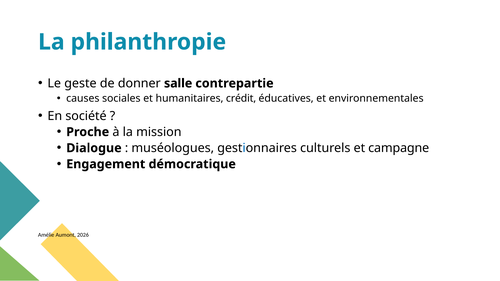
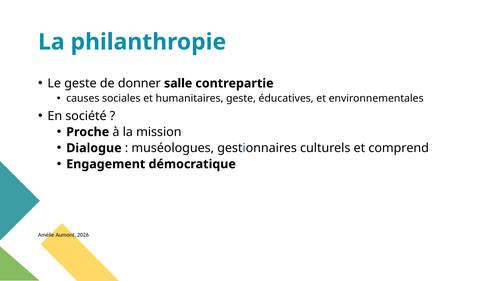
humanitaires crédit: crédit -> geste (241, 98)
campagne: campagne -> comprend (399, 148)
